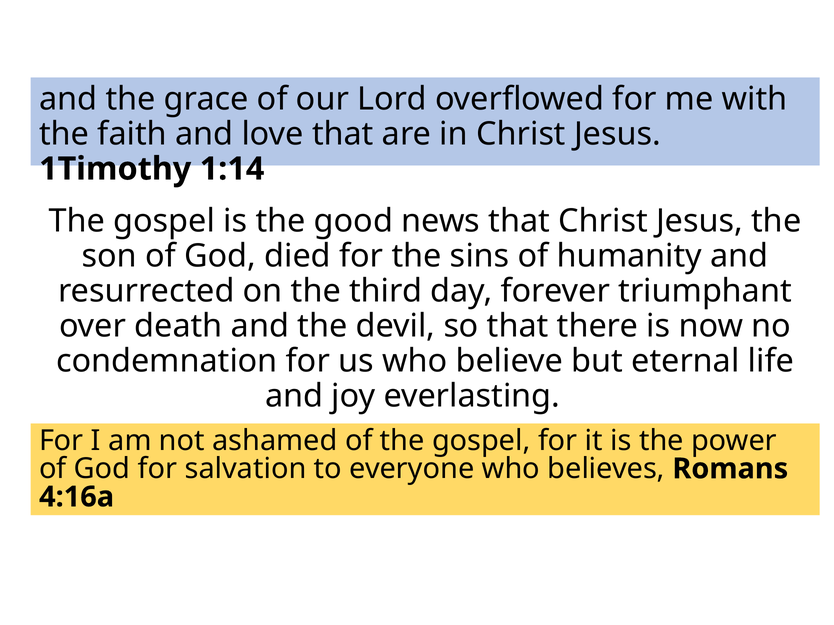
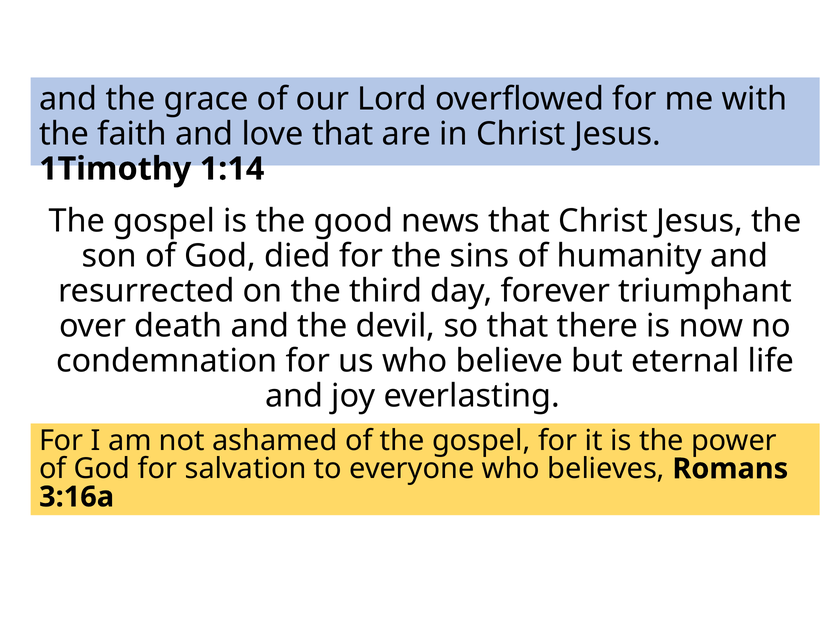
4:16a: 4:16a -> 3:16a (77, 497)
